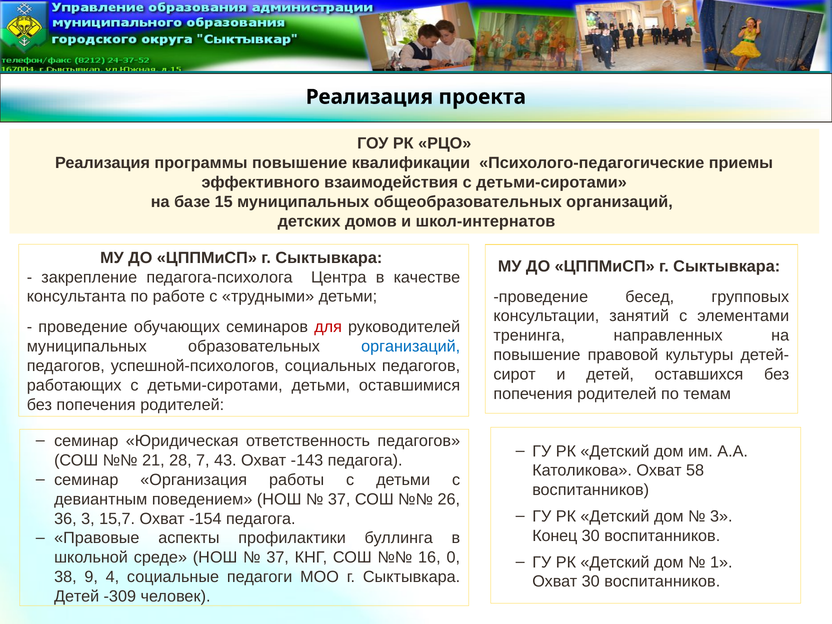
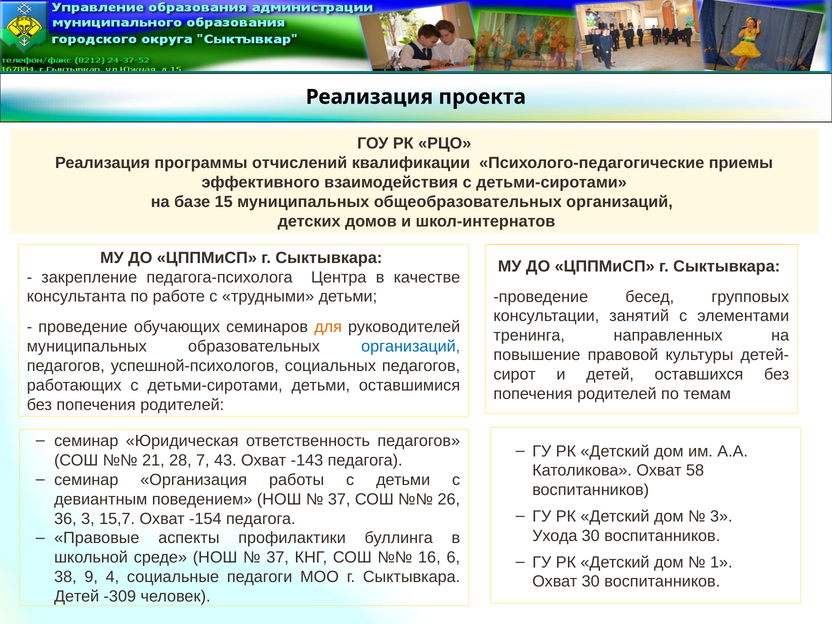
программы повышение: повышение -> отчислений (300, 163)
для colour: red -> orange (328, 327)
Конец: Конец -> Ухода (555, 536)
0: 0 -> 6 (453, 558)
